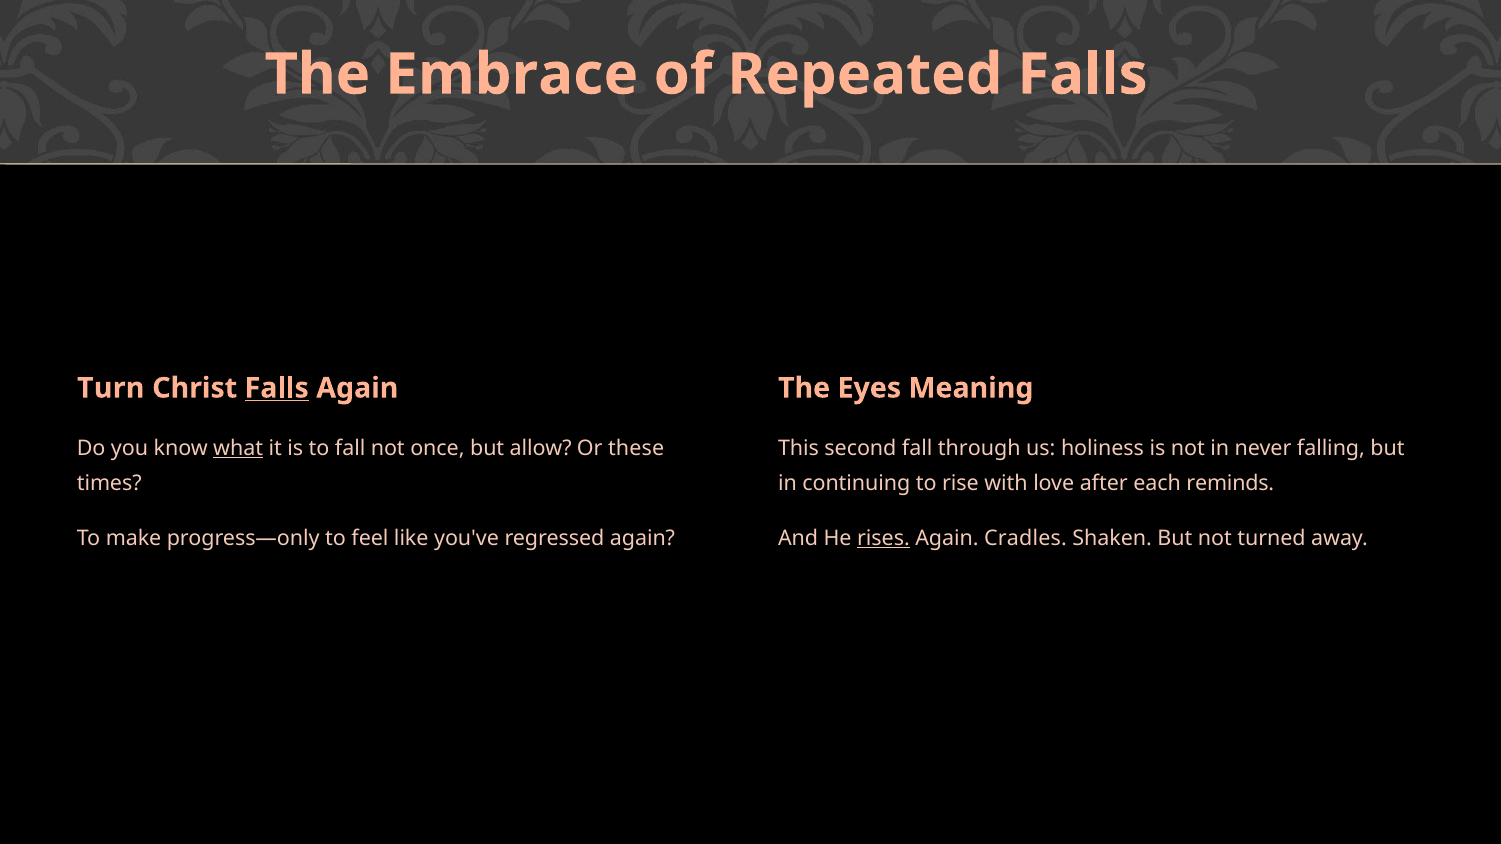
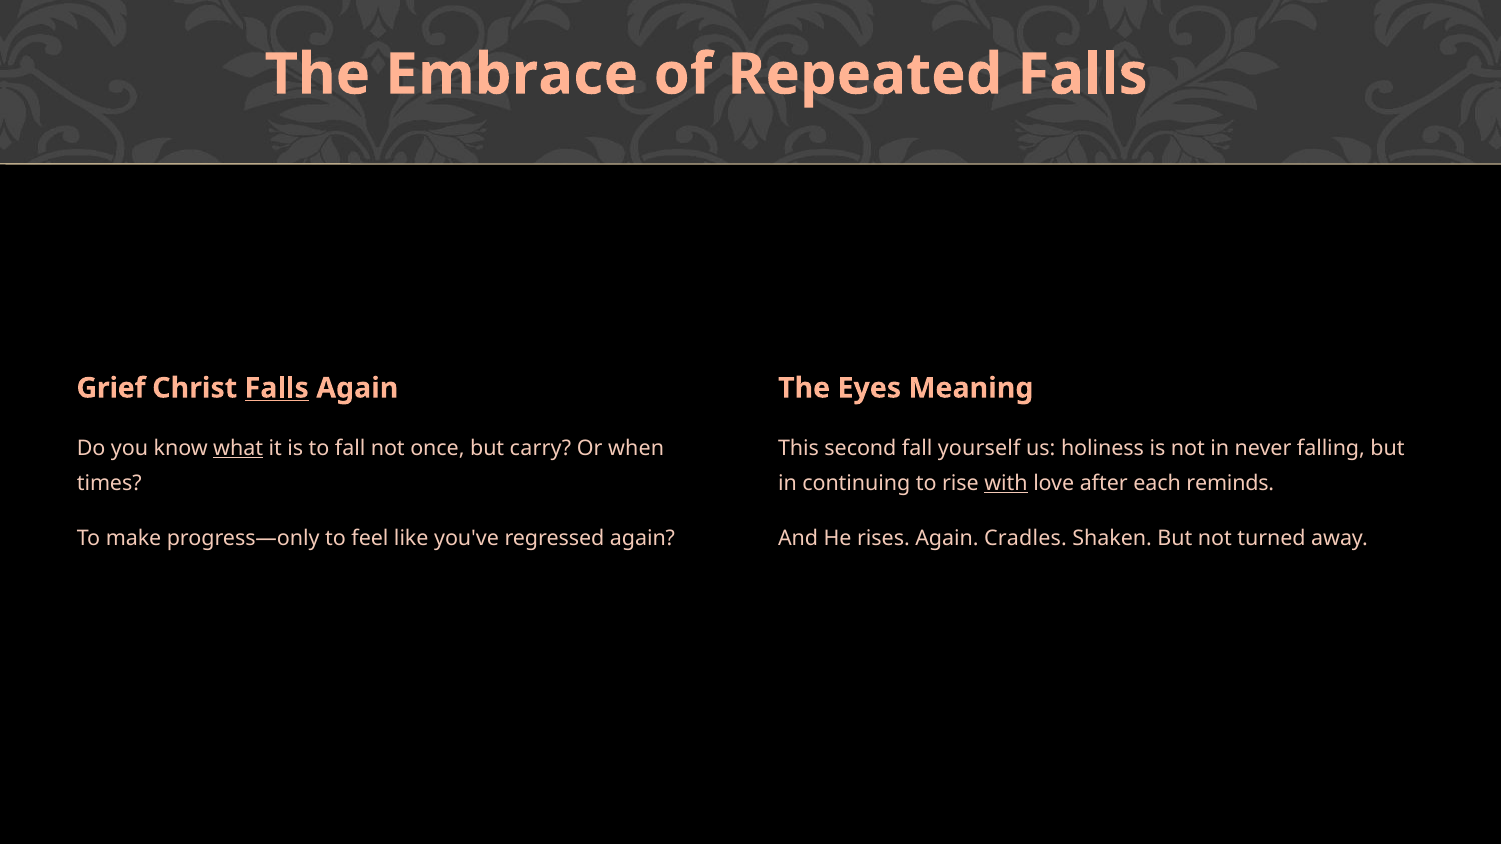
Turn: Turn -> Grief (111, 388)
allow: allow -> carry (540, 449)
these: these -> when (636, 449)
through: through -> yourself (979, 449)
with underline: none -> present (1006, 483)
rises underline: present -> none (883, 539)
